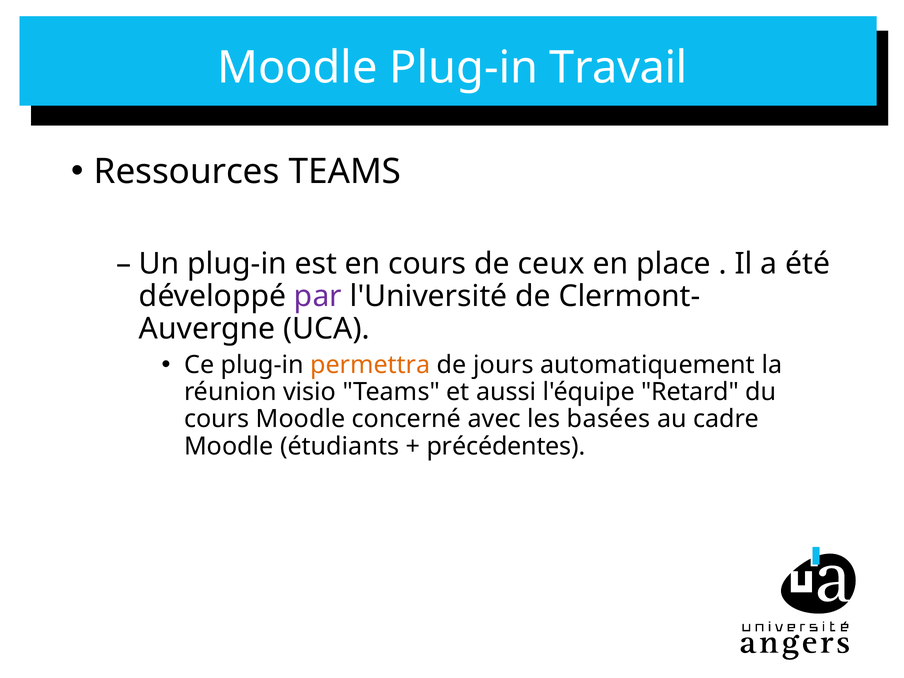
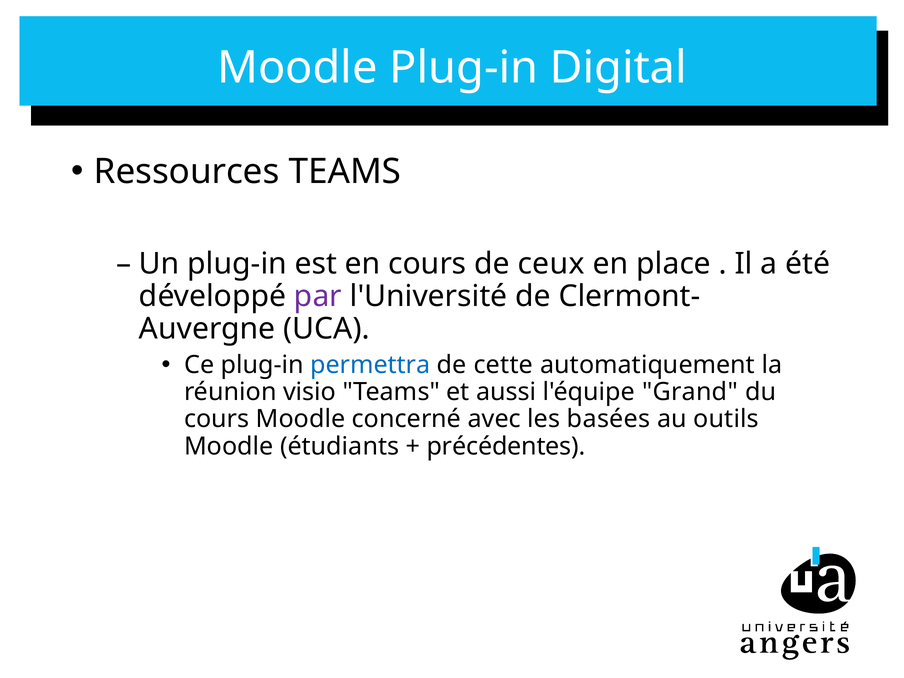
Travail: Travail -> Digital (618, 68)
permettra colour: orange -> blue (370, 365)
jours: jours -> cette (503, 365)
Retard: Retard -> Grand (690, 392)
cadre: cadre -> outils (726, 419)
